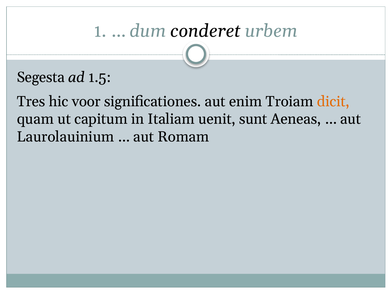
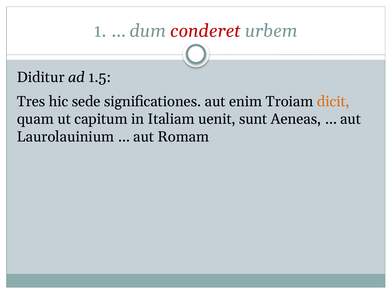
conderet colour: black -> red (205, 31)
Segesta: Segesta -> Diditur (41, 77)
voor: voor -> sede (86, 101)
